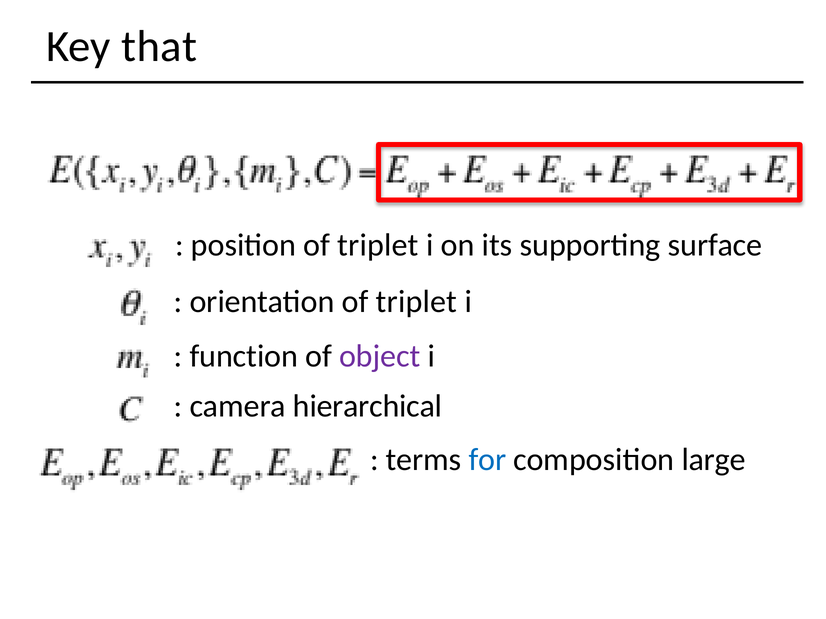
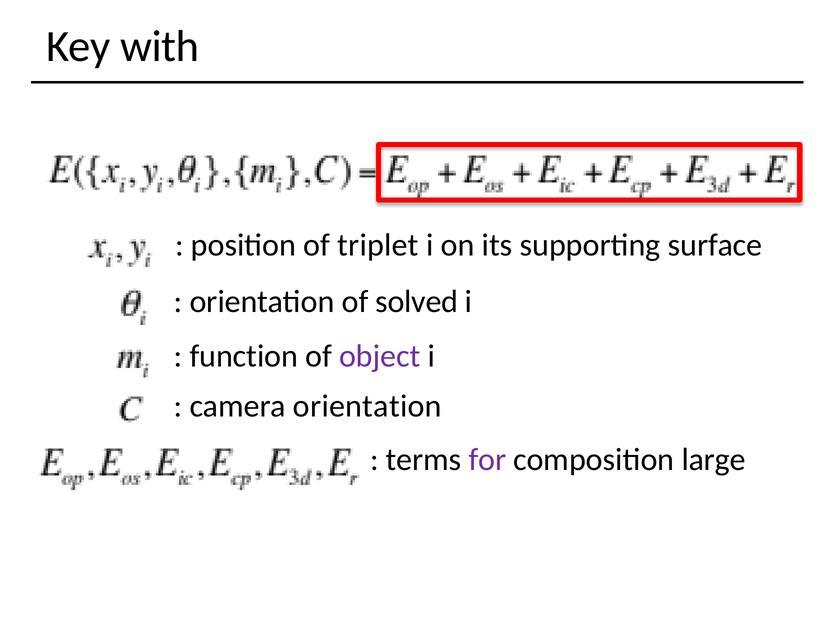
that: that -> with (160, 47)
orientation of triplet: triplet -> solved (417, 302)
camera hierarchical: hierarchical -> orientation (367, 407)
for colour: blue -> purple (487, 460)
